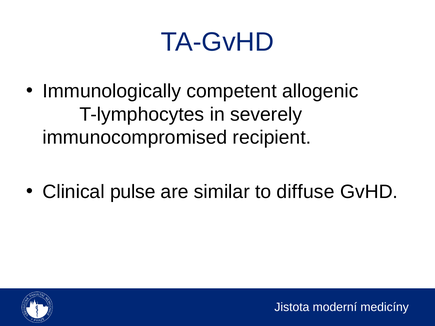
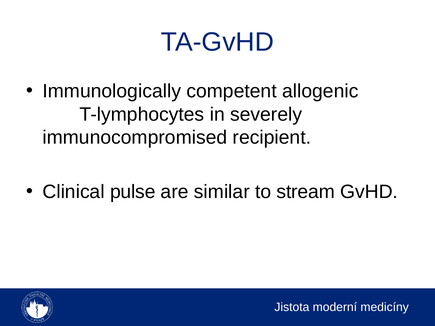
diffuse: diffuse -> stream (306, 192)
